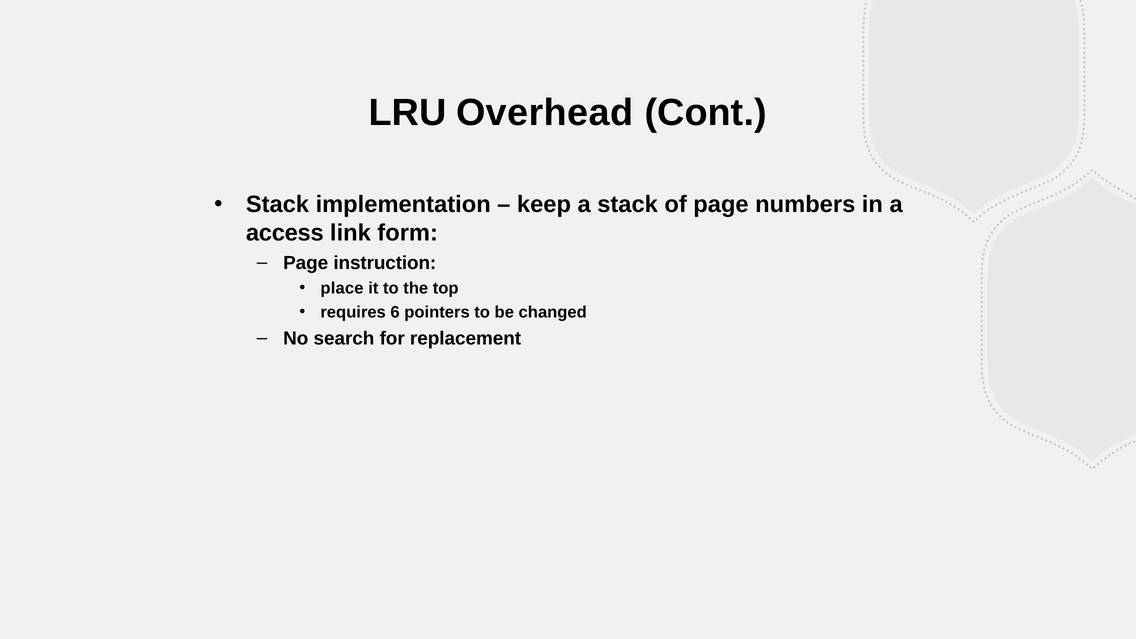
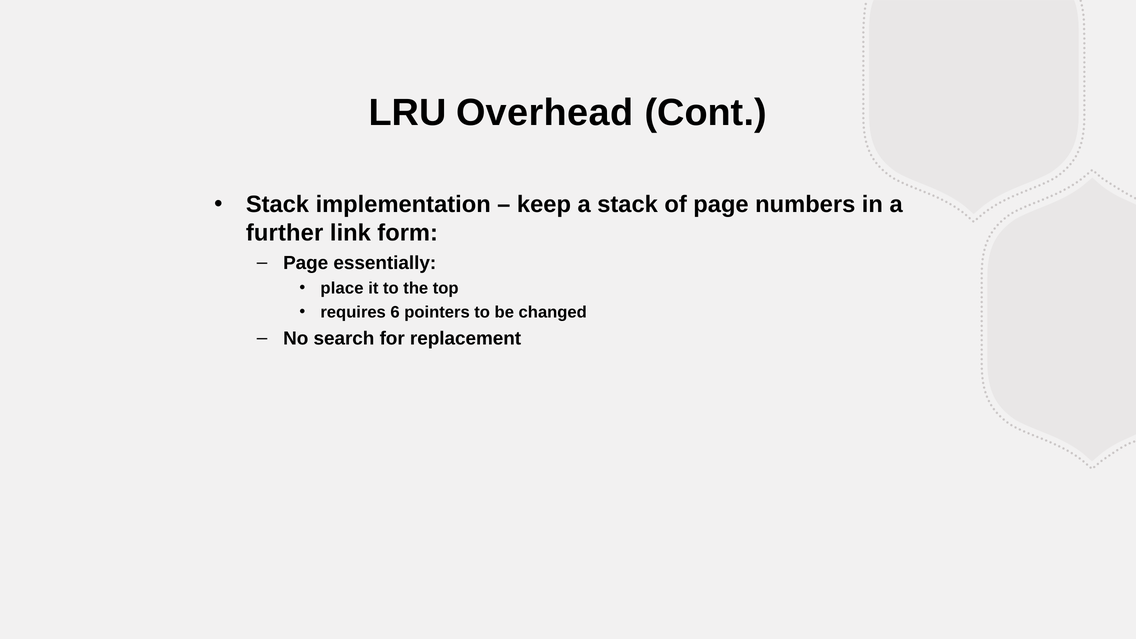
access: access -> further (285, 233)
instruction: instruction -> essentially (385, 263)
